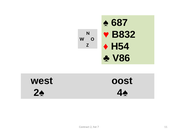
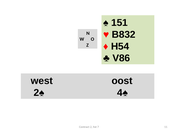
687: 687 -> 151 (119, 23)
